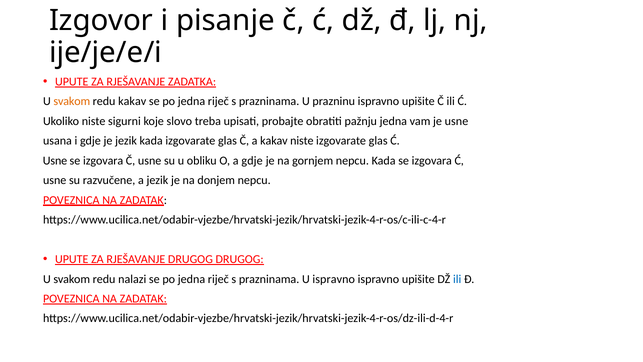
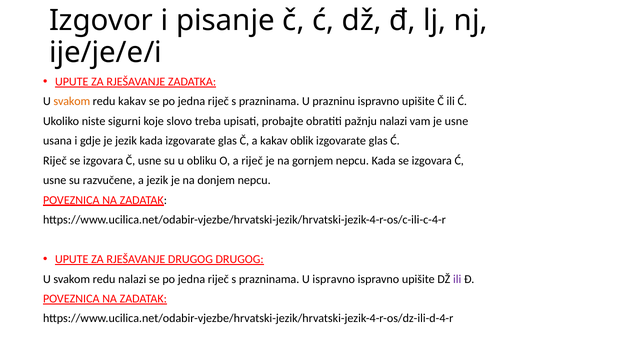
pažnju jedna: jedna -> nalazi (393, 121)
kakav niste: niste -> oblik (302, 141)
Usne: Usne -> Riječ (55, 160)
a gdje: gdje -> riječ (252, 160)
ili colour: blue -> purple (457, 279)
